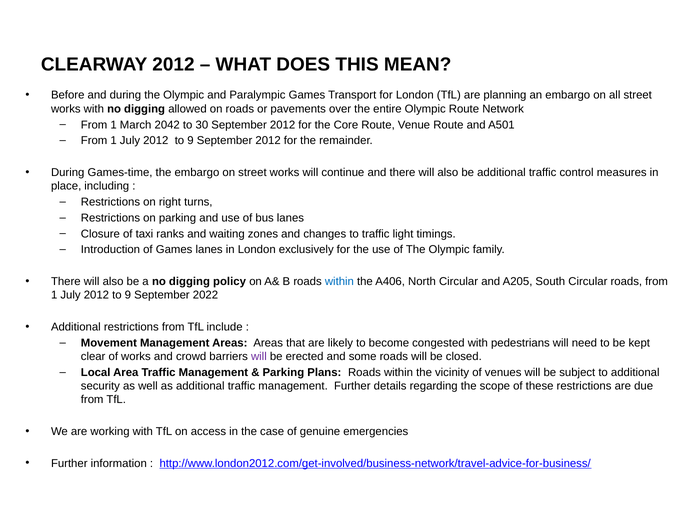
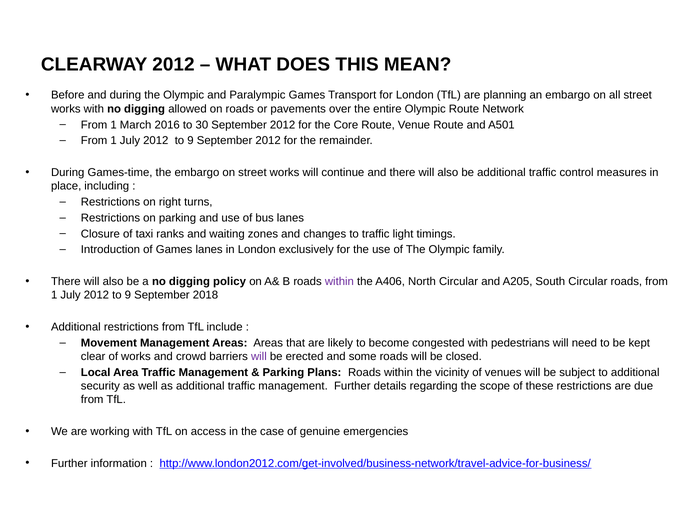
2042: 2042 -> 2016 (167, 125)
within colour: blue -> purple (339, 282)
2022: 2022 -> 2018 (205, 295)
